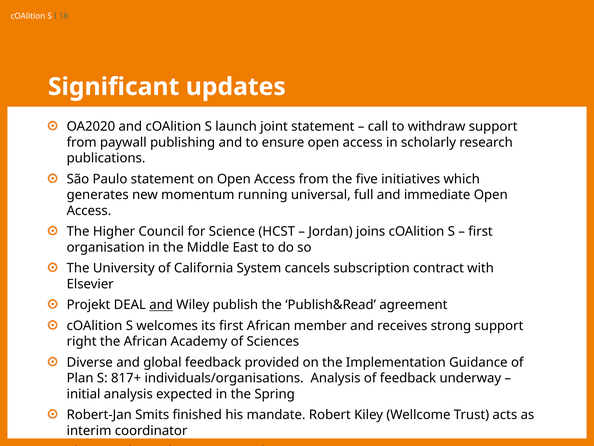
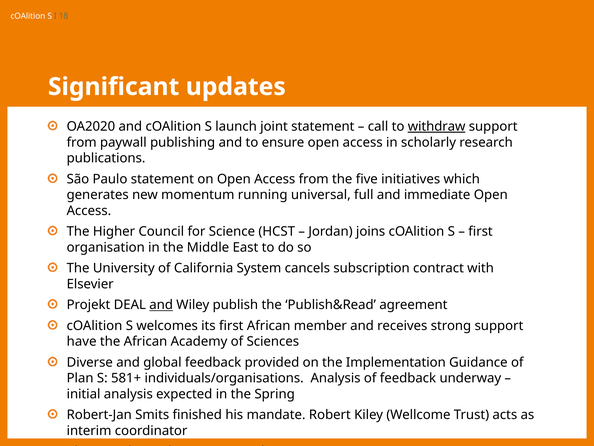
withdraw underline: none -> present (437, 126)
right: right -> have (82, 341)
817+: 817+ -> 581+ (126, 378)
